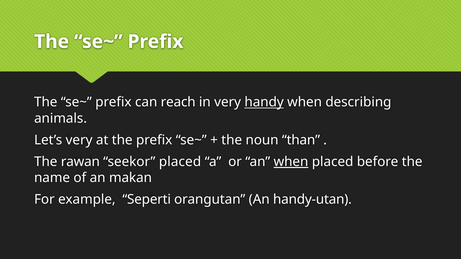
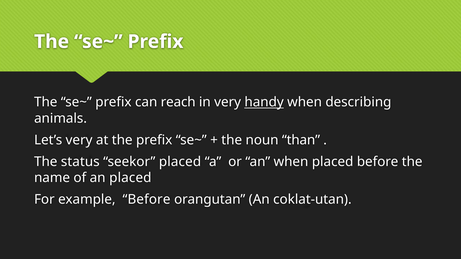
rawan: rawan -> status (80, 162)
when underline: present -> none (291, 162)
an makan: makan -> placed (130, 178)
example Seperti: Seperti -> Before (147, 200)
handy-utan: handy-utan -> coklat-utan (312, 200)
